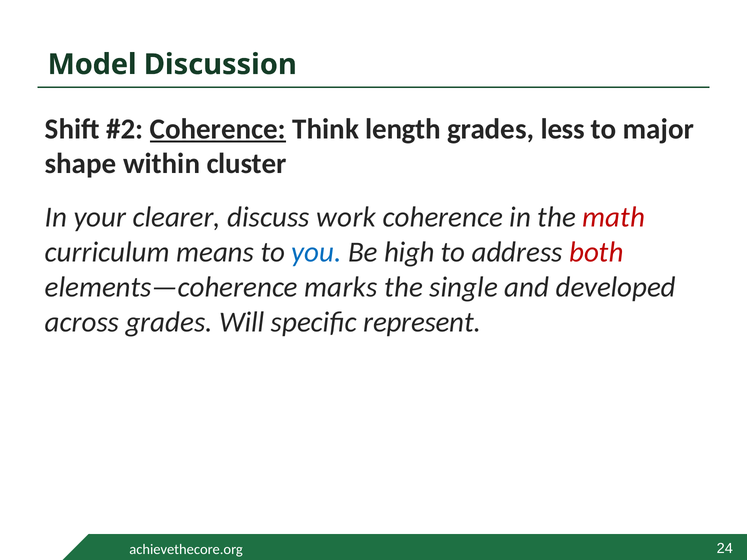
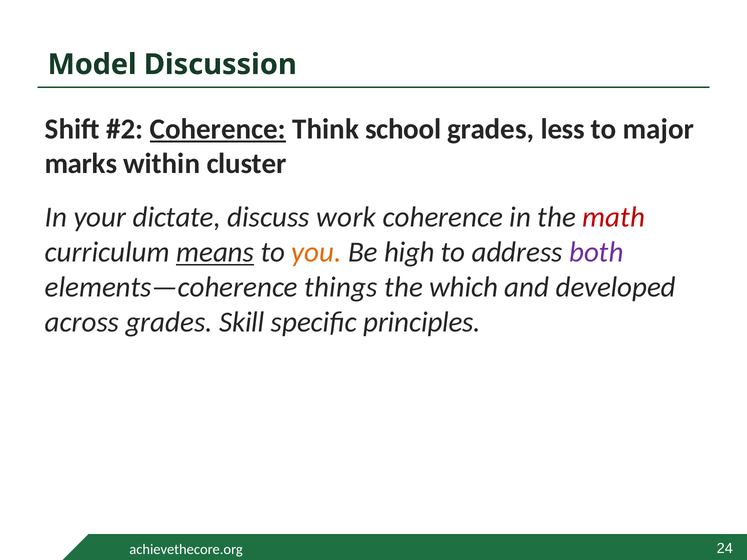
length: length -> school (403, 129)
shape: shape -> marks (81, 164)
clearer: clearer -> dictate (177, 217)
means underline: none -> present (215, 252)
you colour: blue -> orange (316, 252)
both colour: red -> purple (596, 252)
marks: marks -> things (341, 287)
single: single -> which (464, 287)
Will: Will -> Skill (242, 322)
represent: represent -> principles (422, 322)
